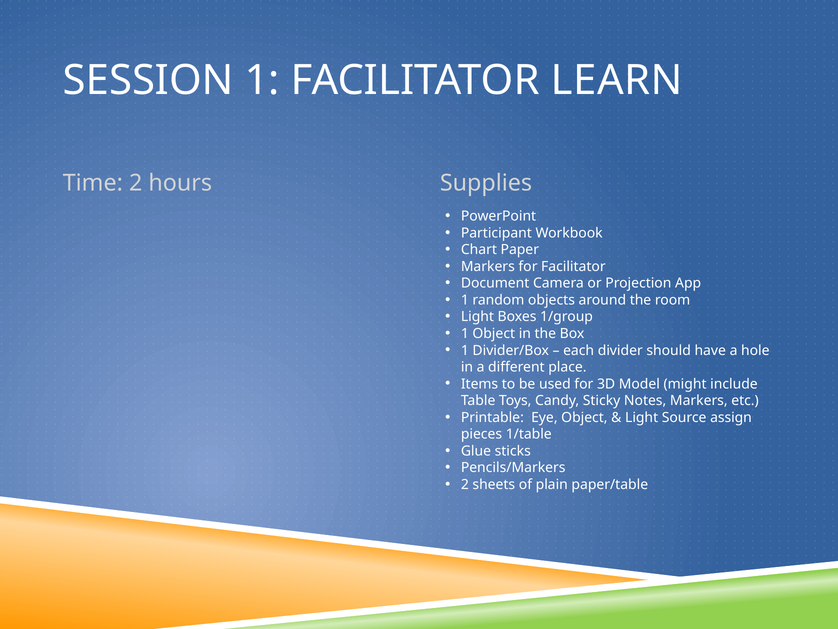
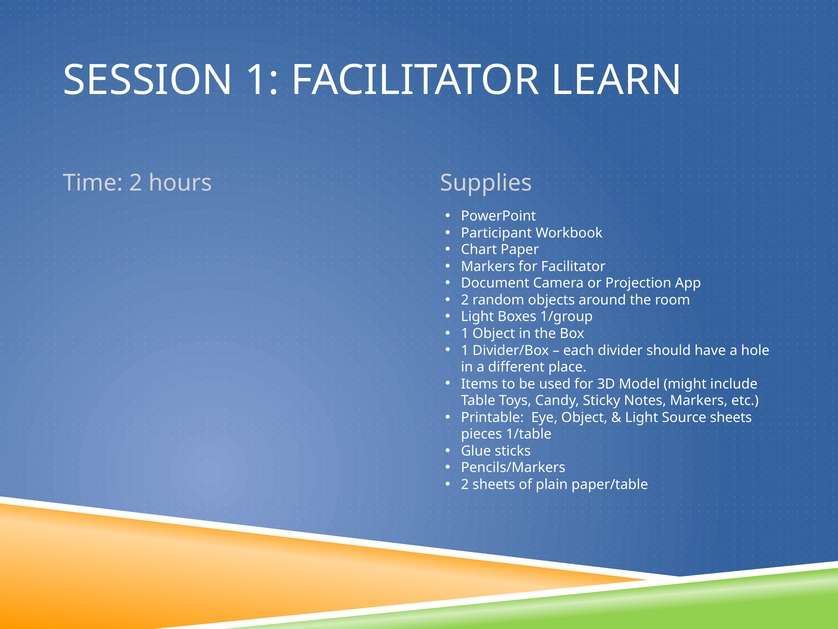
1: 1 -> 2 (465, 300)
Source assign: assign -> sheets (731, 417)
